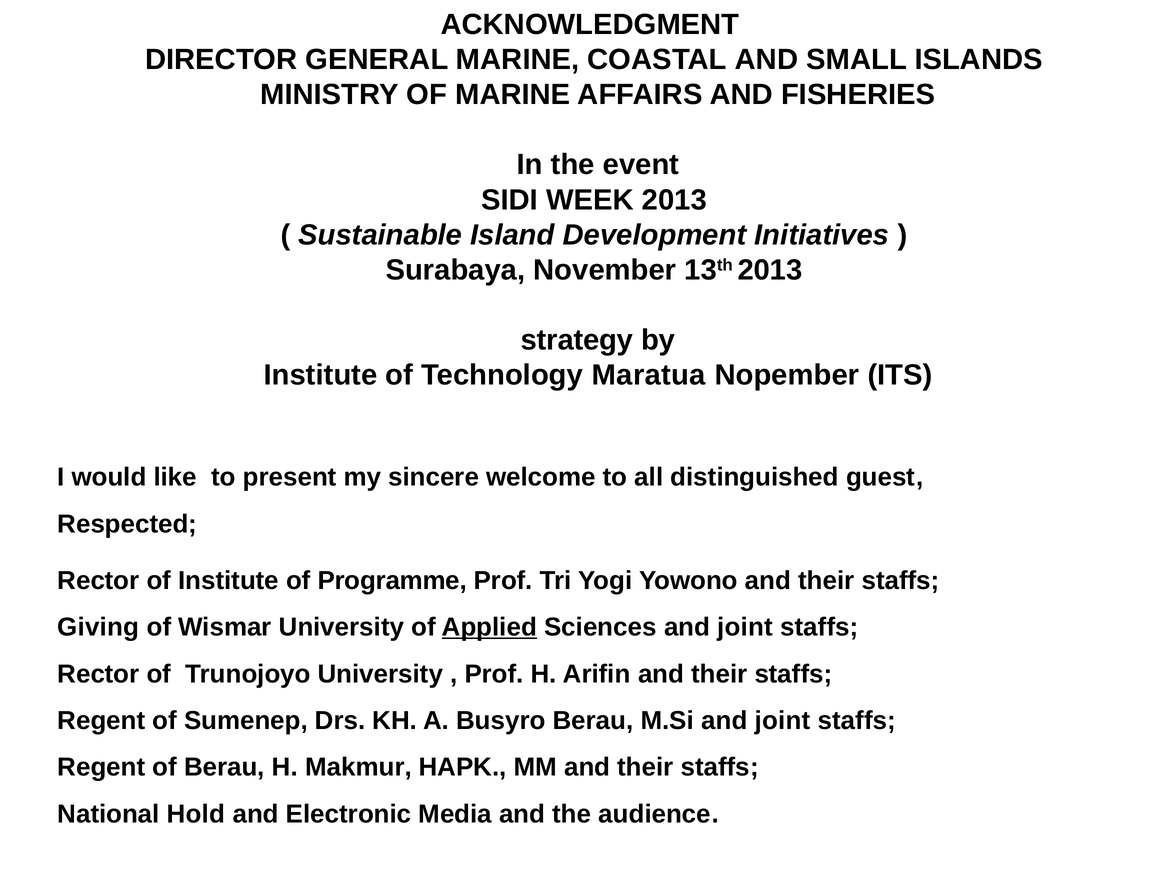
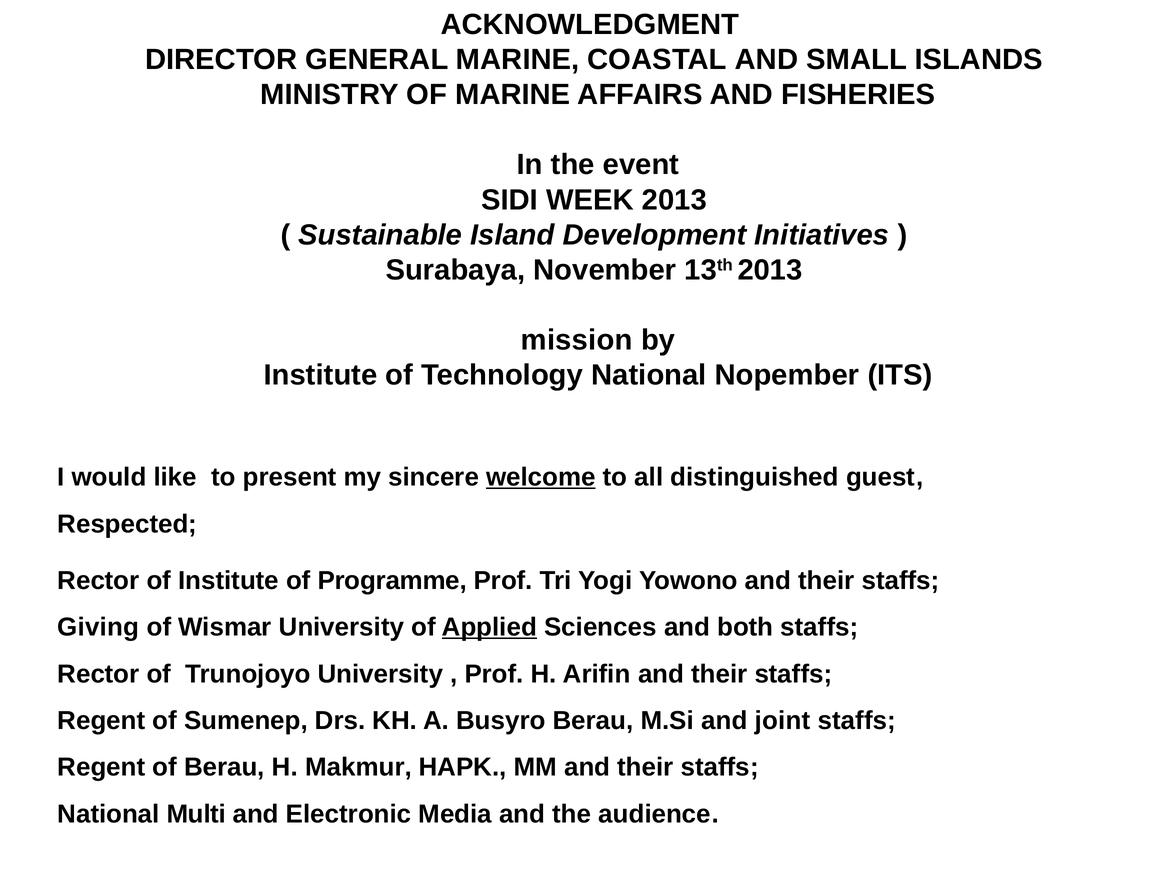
strategy: strategy -> mission (577, 340)
Technology Maratua: Maratua -> National (649, 375)
welcome underline: none -> present (541, 478)
Sciences and joint: joint -> both (745, 628)
Hold: Hold -> Multi (196, 815)
